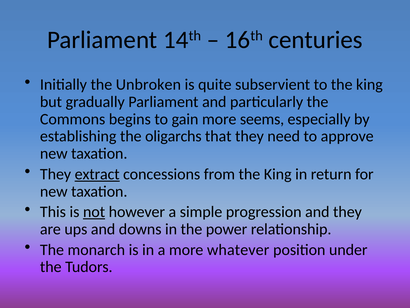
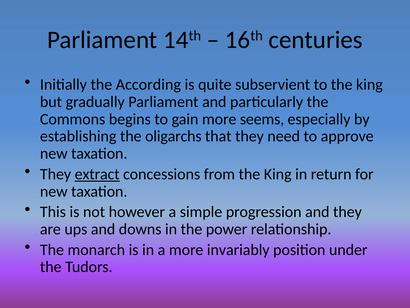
Unbroken: Unbroken -> According (148, 84)
not underline: present -> none (94, 212)
whatever: whatever -> invariably (238, 249)
